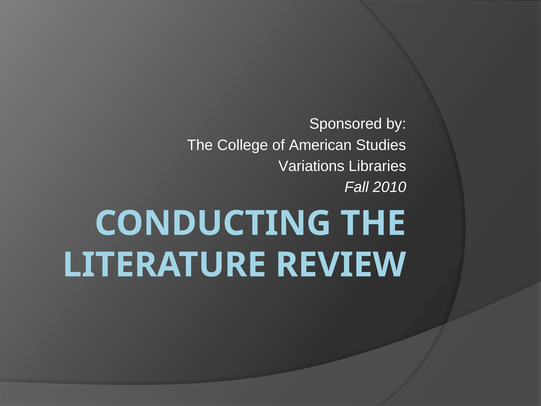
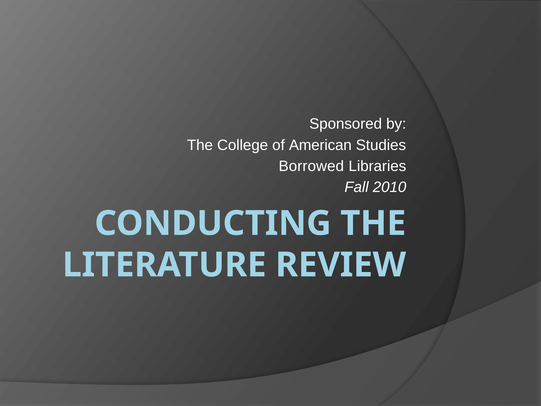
Variations: Variations -> Borrowed (311, 166)
